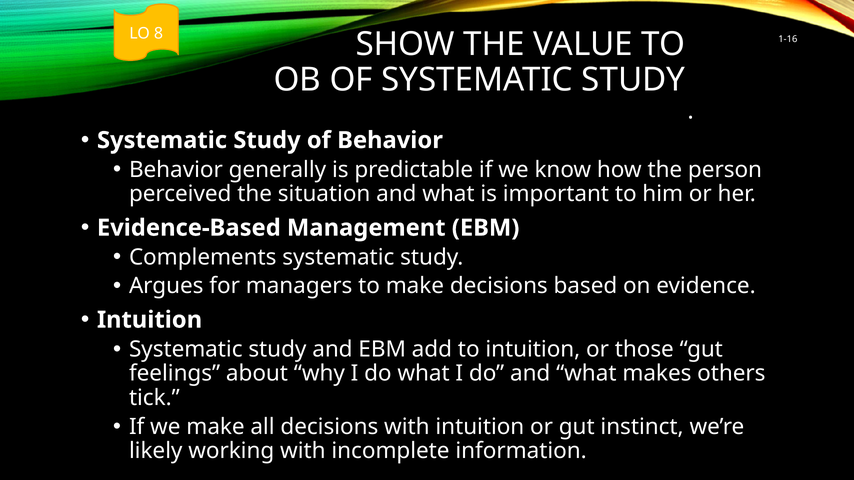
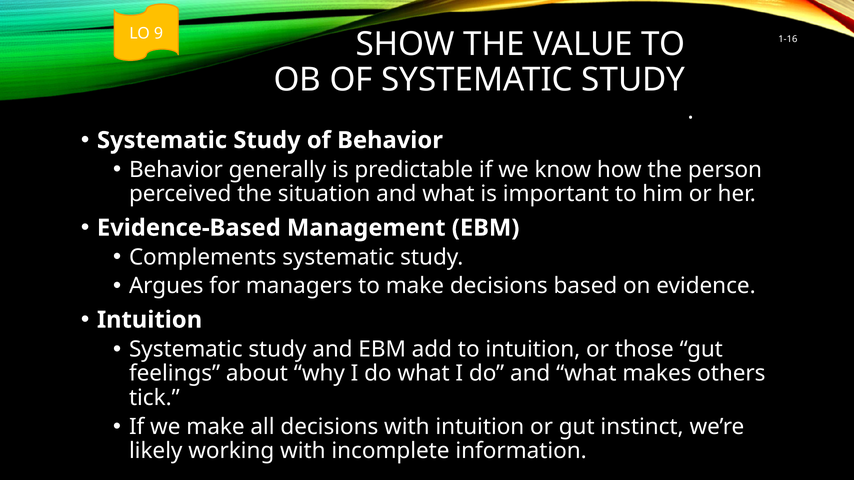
8: 8 -> 9 (159, 33)
